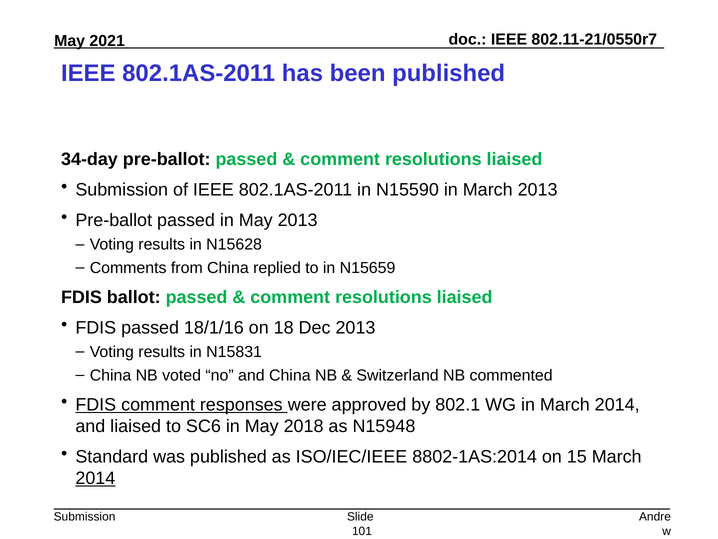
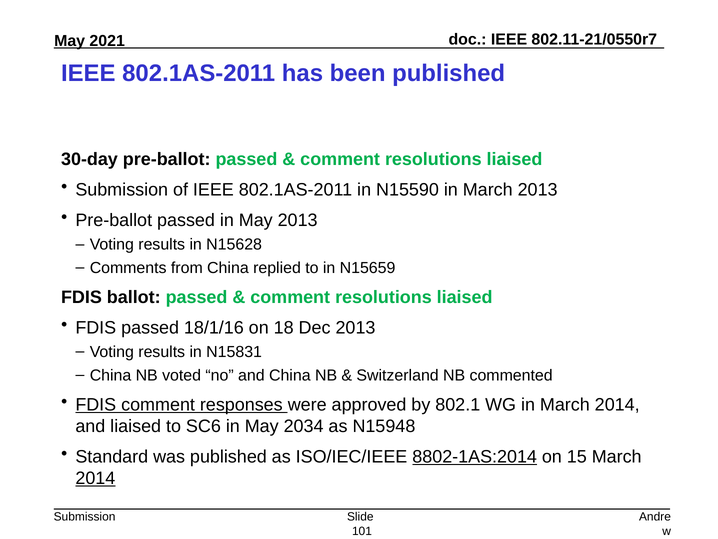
34-day: 34-day -> 30-day (89, 159)
2018: 2018 -> 2034 (304, 426)
8802-1AS:2014 underline: none -> present (475, 456)
